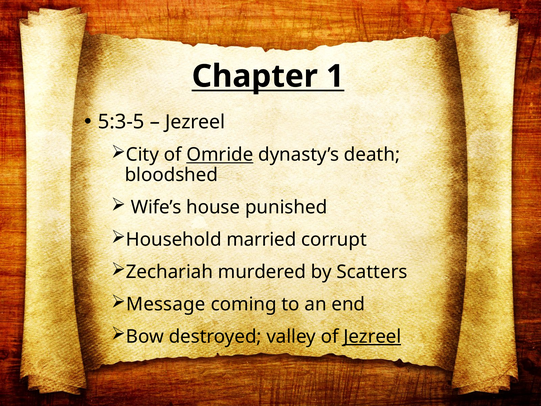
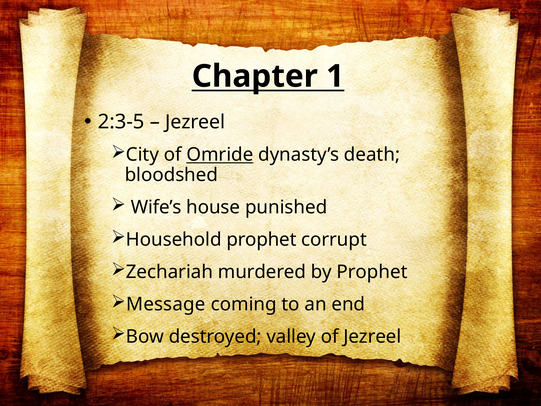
5:3-5: 5:3-5 -> 2:3-5 (121, 122)
Household married: married -> prophet (261, 240)
by Scatters: Scatters -> Prophet (372, 272)
Jezreel underline: present -> none (372, 336)
